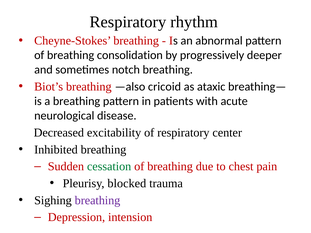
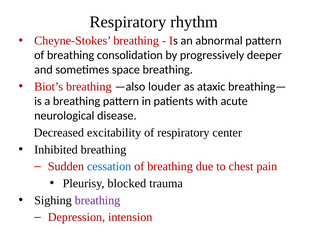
notch: notch -> space (126, 70)
cricoid: cricoid -> louder (164, 87)
cessation colour: green -> blue (109, 167)
